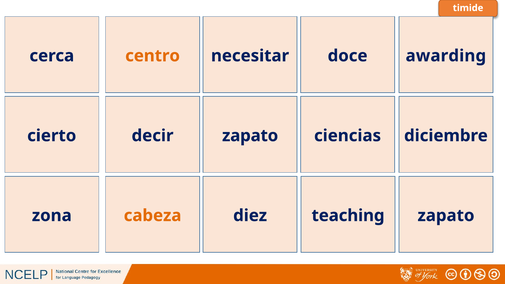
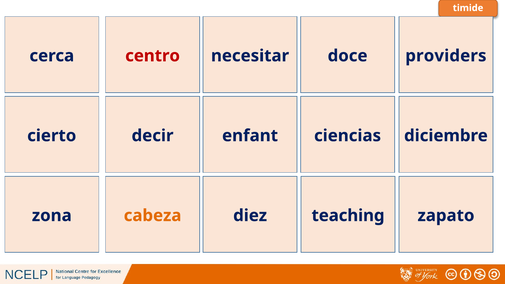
centro colour: orange -> red (153, 56)
awarding: awarding -> providers (446, 56)
decir zapato: zapato -> enfant (250, 136)
